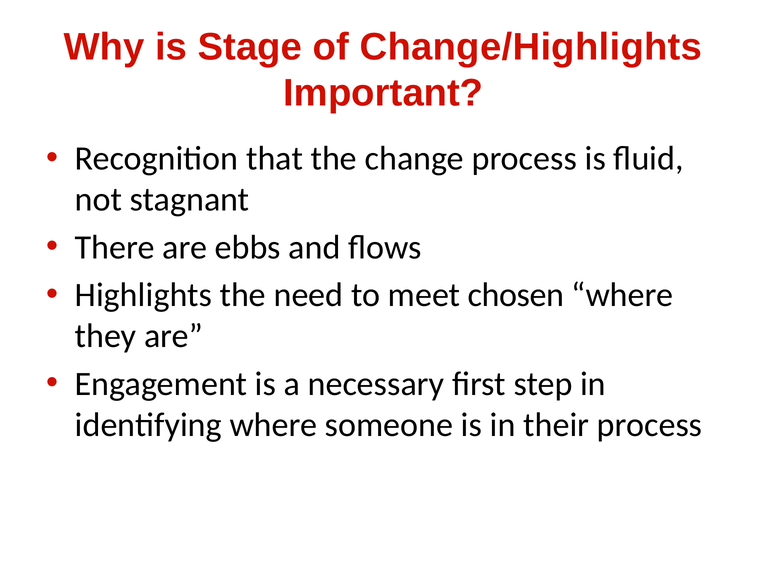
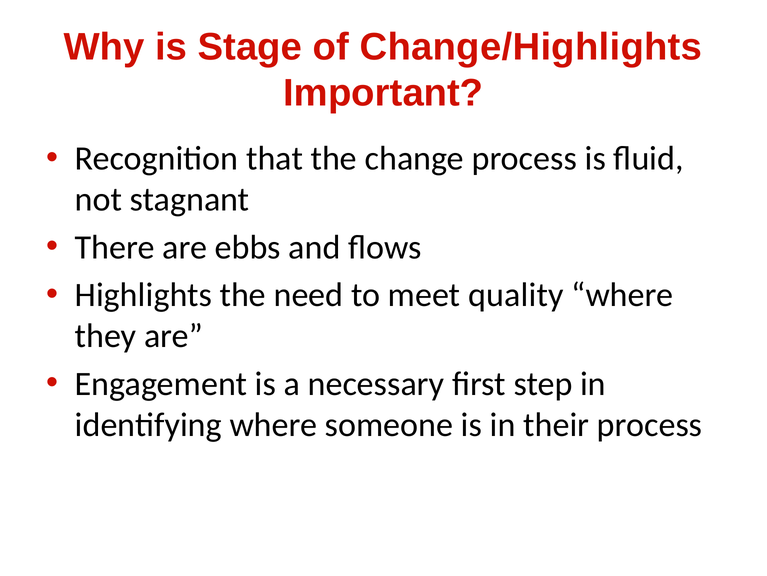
chosen: chosen -> quality (516, 295)
